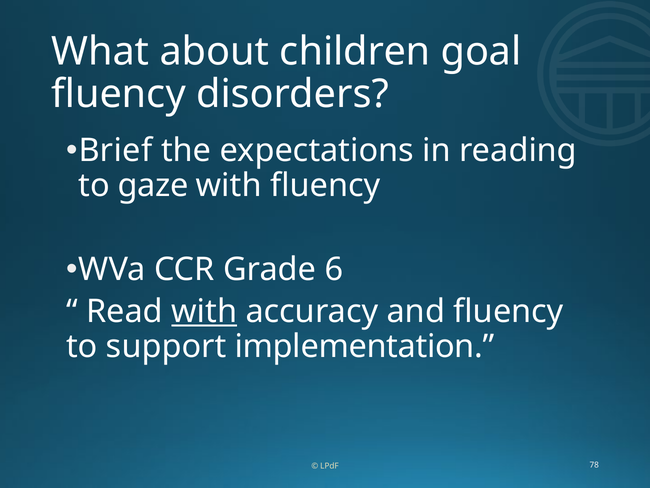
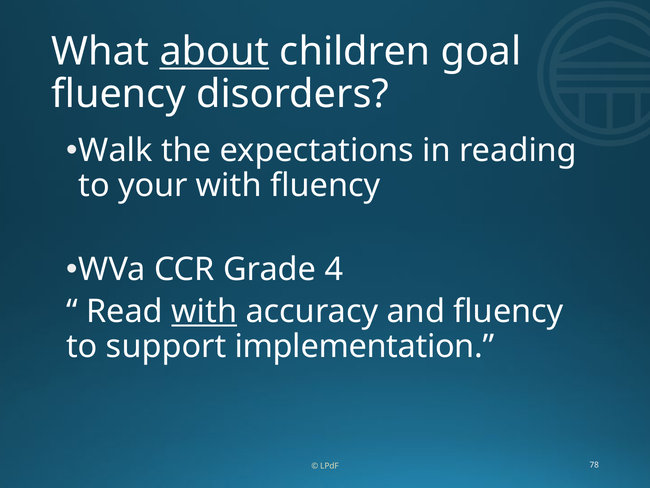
about underline: none -> present (214, 51)
Brief: Brief -> Walk (116, 150)
gaze: gaze -> your (153, 185)
6: 6 -> 4 (334, 269)
